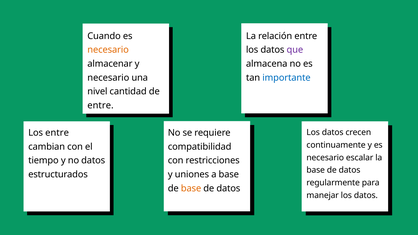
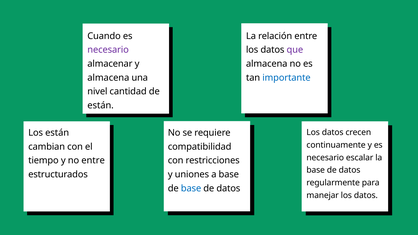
necesario colour: orange -> purple (108, 50)
necesario: necesario -> almacena (108, 78)
entre: entre -> están (101, 106)
Los entre: entre -> están (57, 133)
no datos: datos -> entre (93, 161)
base colour: orange -> blue (191, 188)
